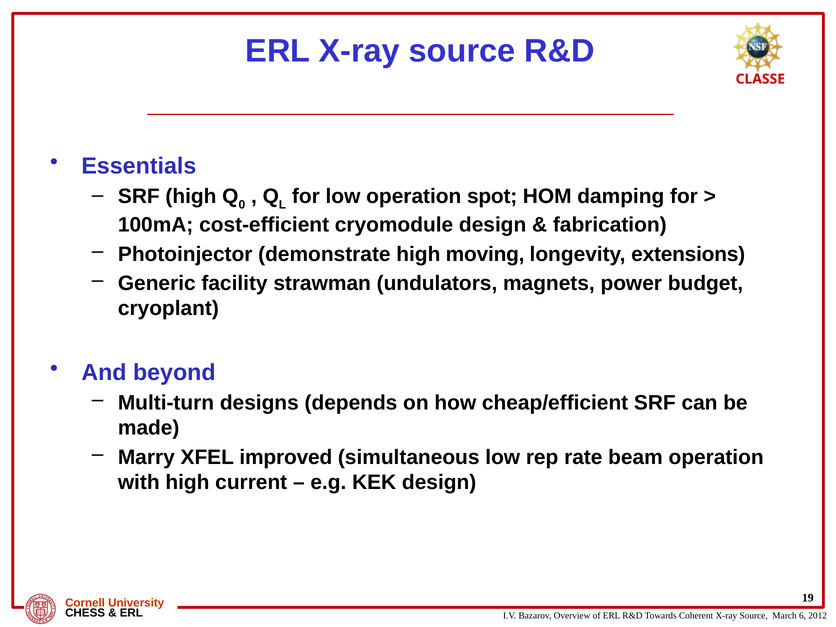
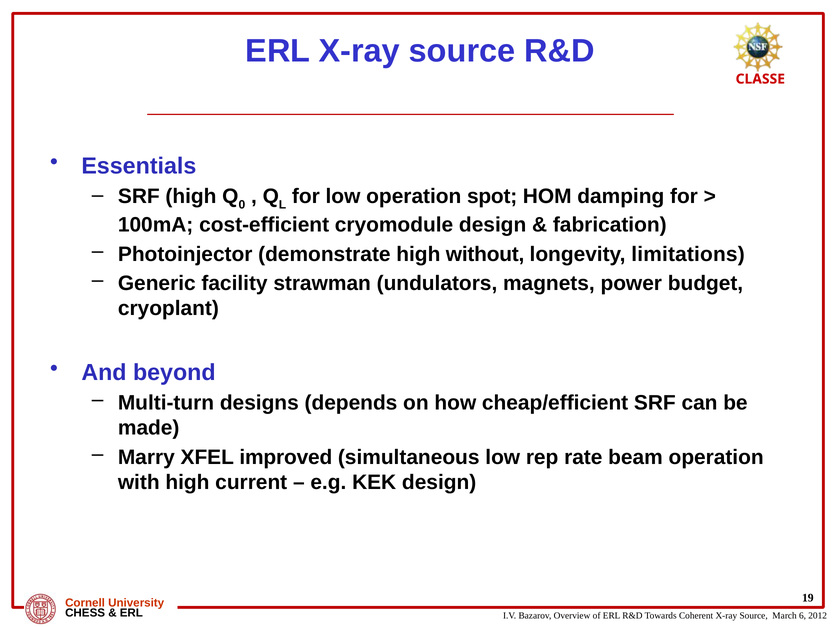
moving: moving -> without (485, 254)
extensions: extensions -> limitations (688, 254)
